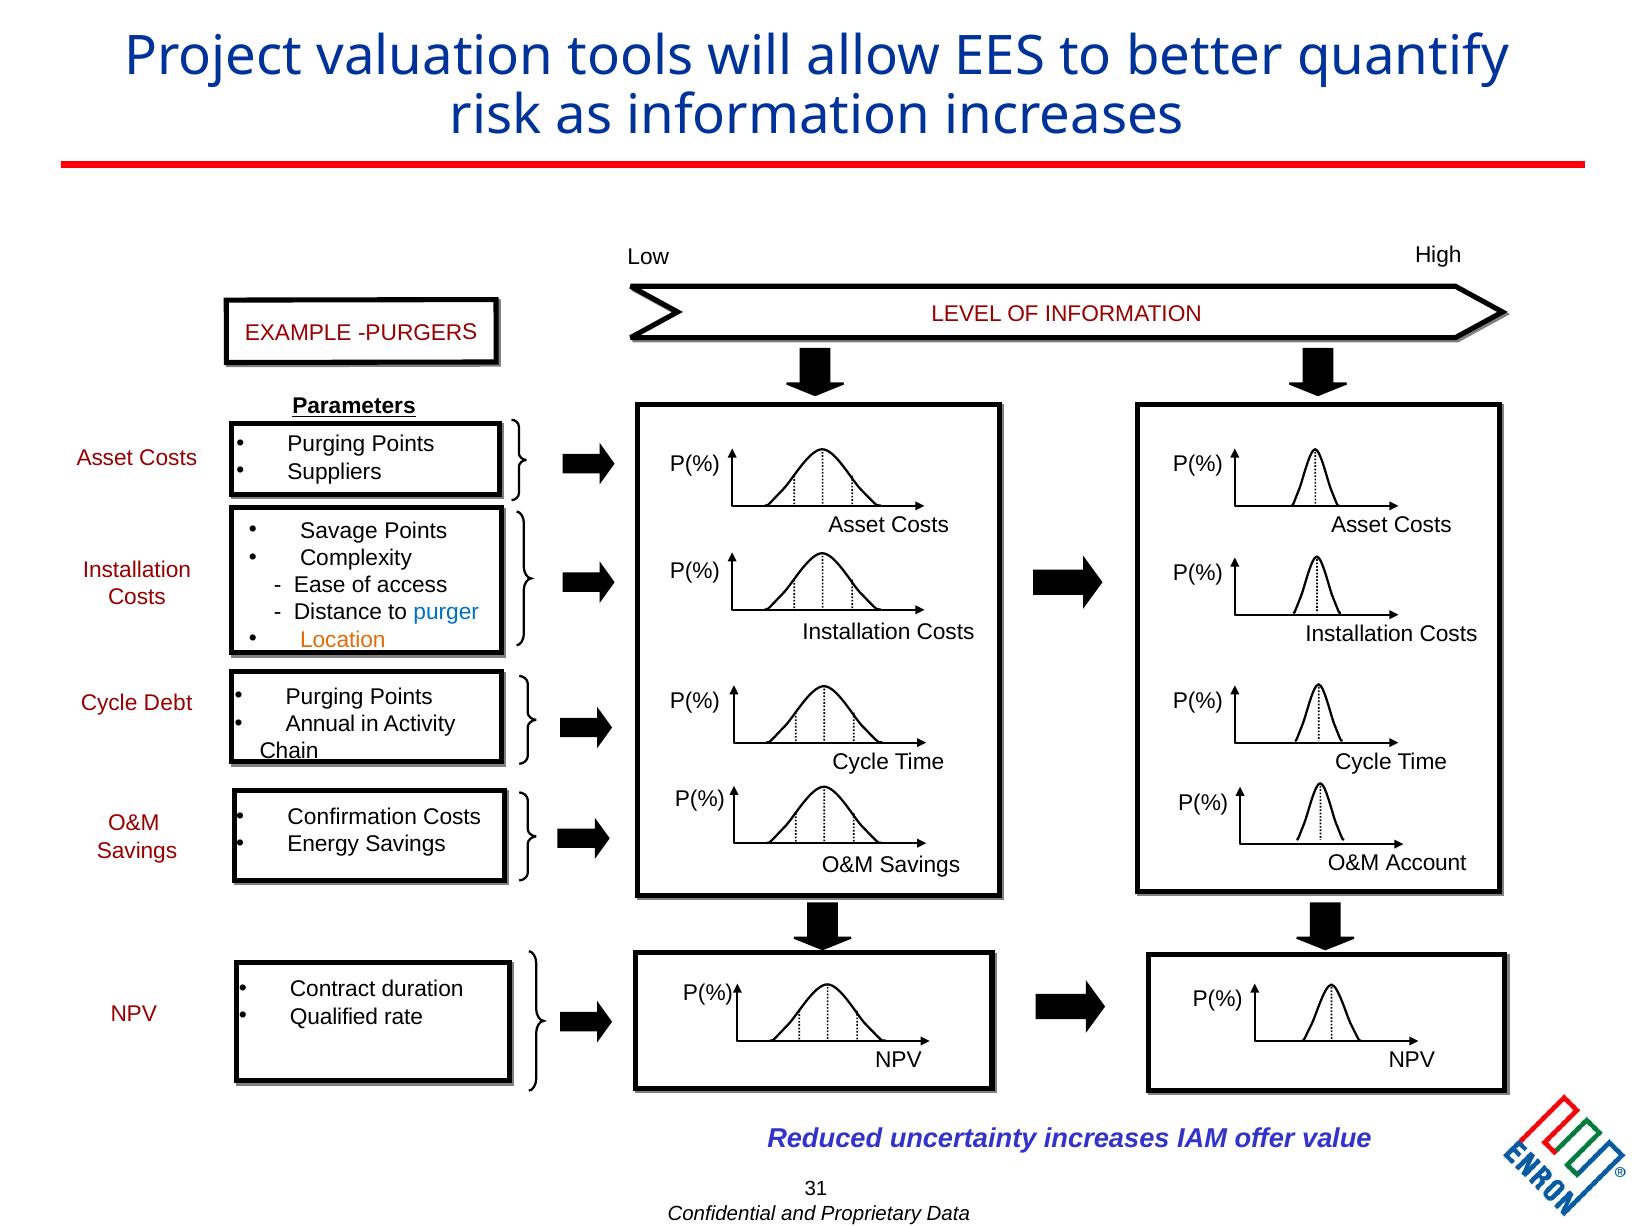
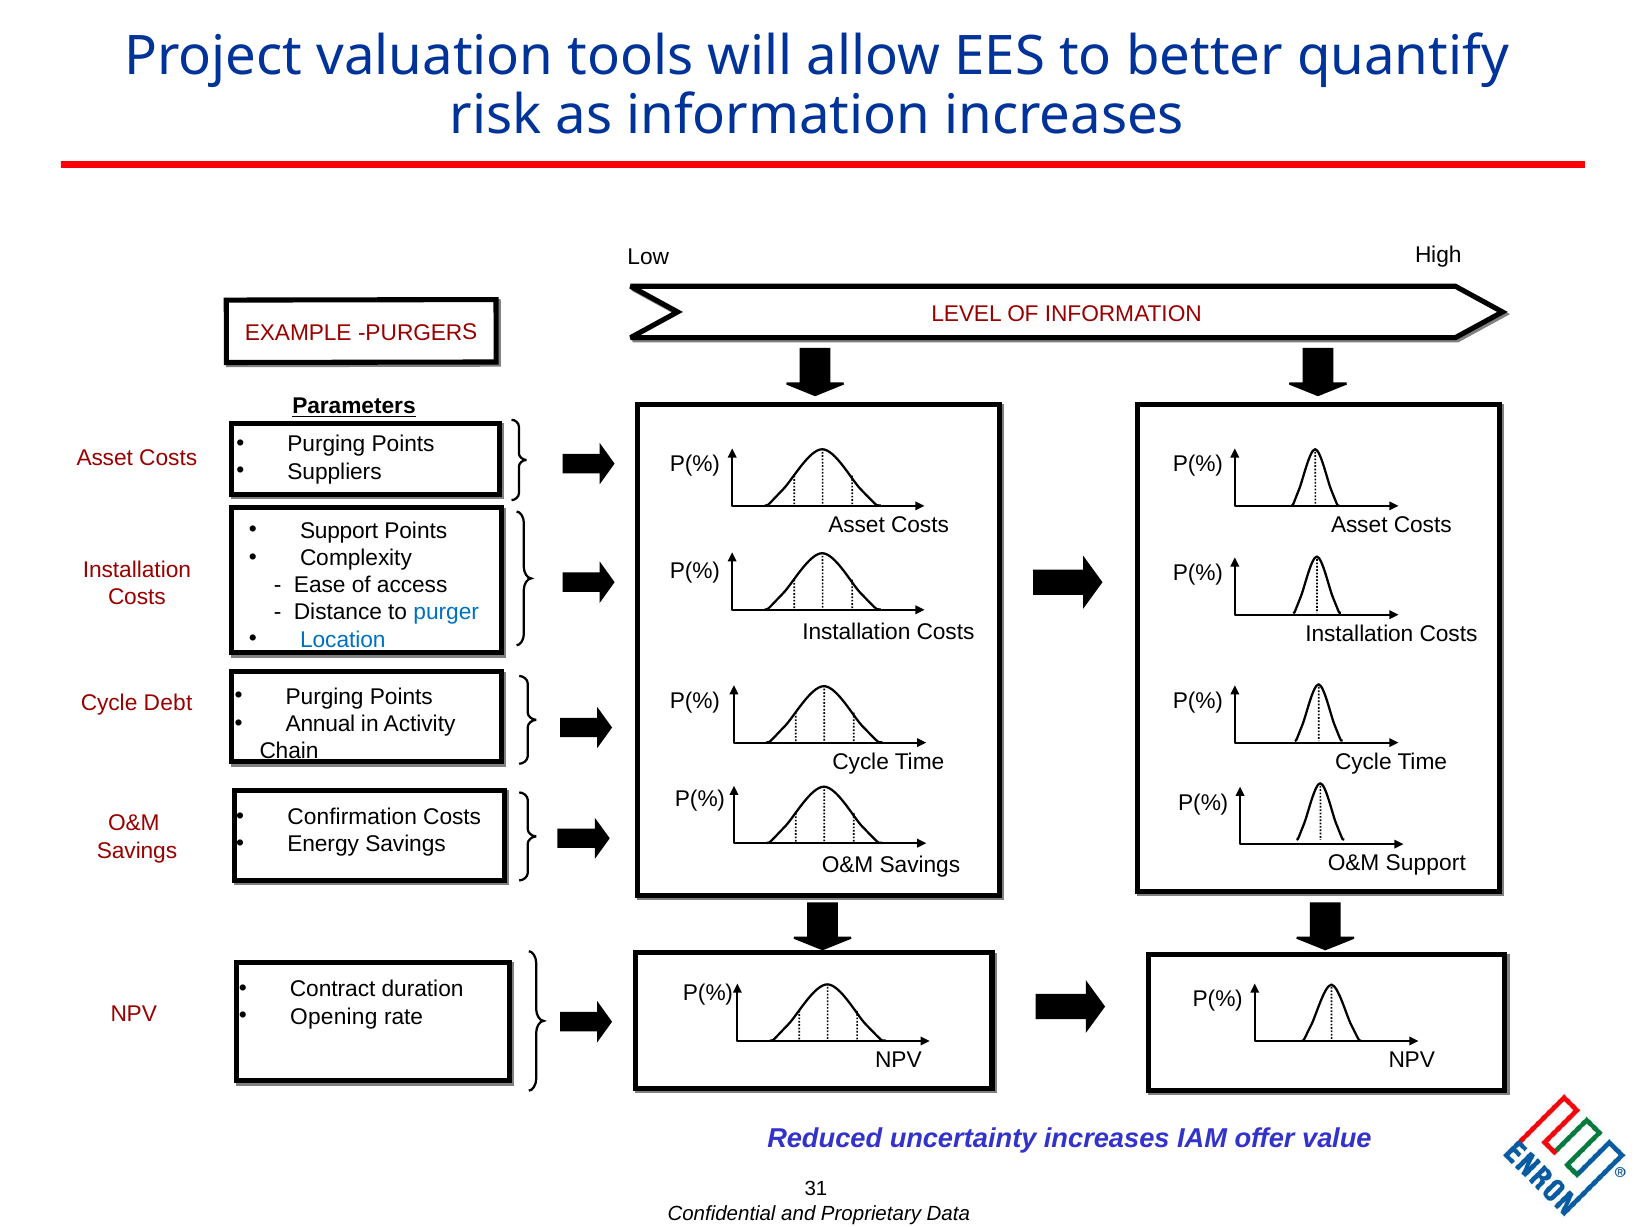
Savage: Savage -> Support (339, 531)
Location colour: orange -> blue (343, 640)
O&M Account: Account -> Support (1426, 863)
Qualified: Qualified -> Opening (334, 1017)
